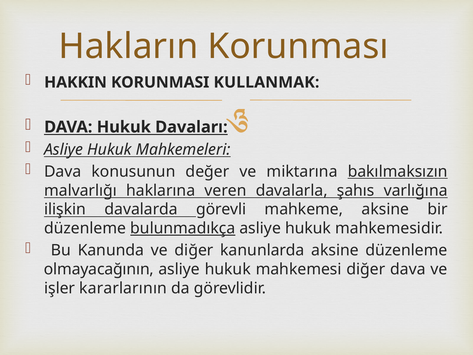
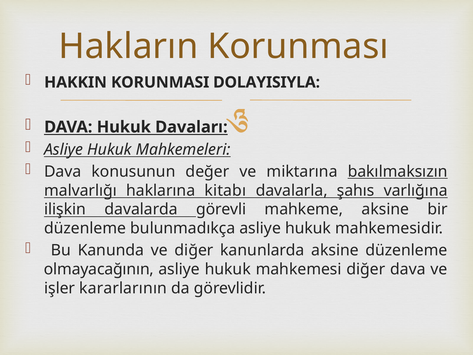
KULLANMAK: KULLANMAK -> DOLAYISIYLA (267, 82)
veren: veren -> kitabı (225, 190)
bulunmadıkça underline: present -> none (183, 228)
